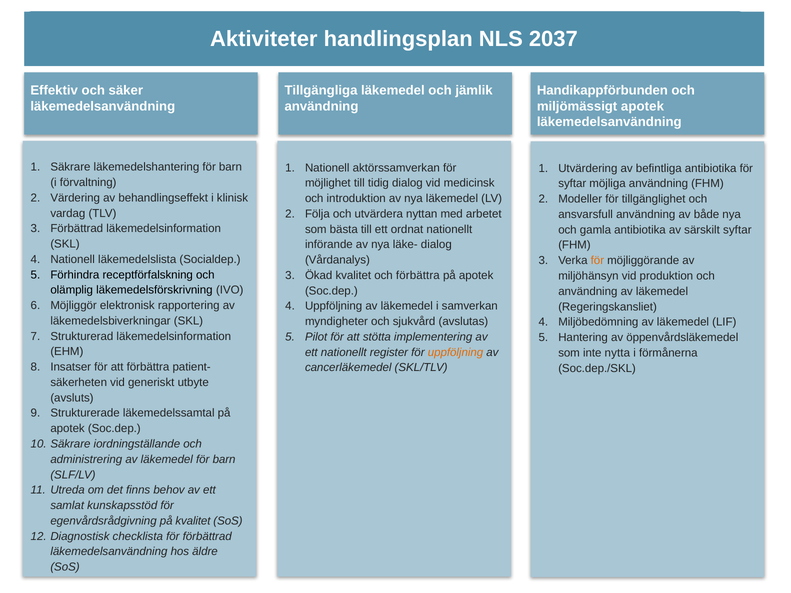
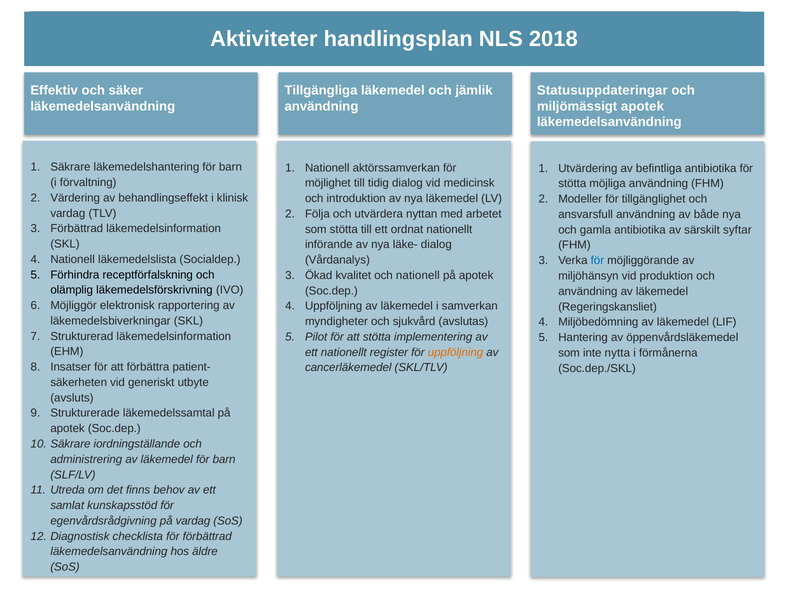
2037: 2037 -> 2018 (553, 39)
Handikappförbunden: Handikappförbunden -> Statusuppdateringar (602, 91)
syftar: syftar -> stötta (572, 184)
som bästa: bästa -> stötta (344, 229)
för colour: orange -> blue (597, 261)
och förbättra: förbättra -> nationell (418, 276)
på kvalitet: kvalitet -> vardag (193, 521)
